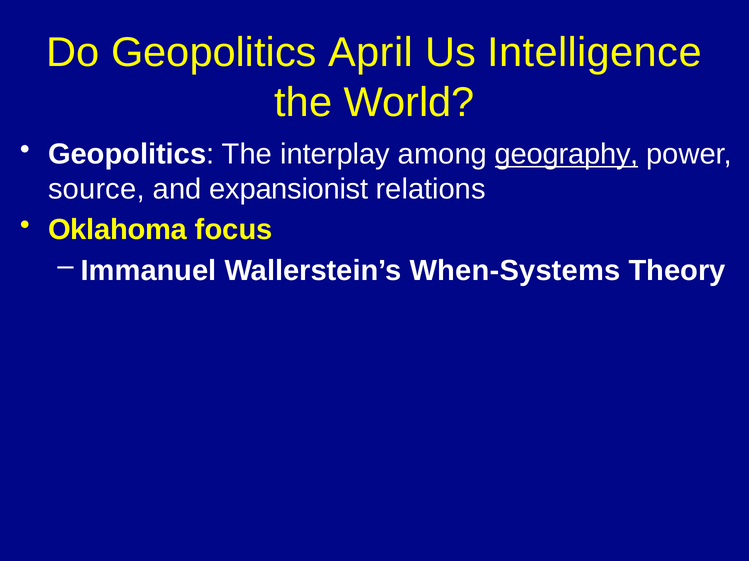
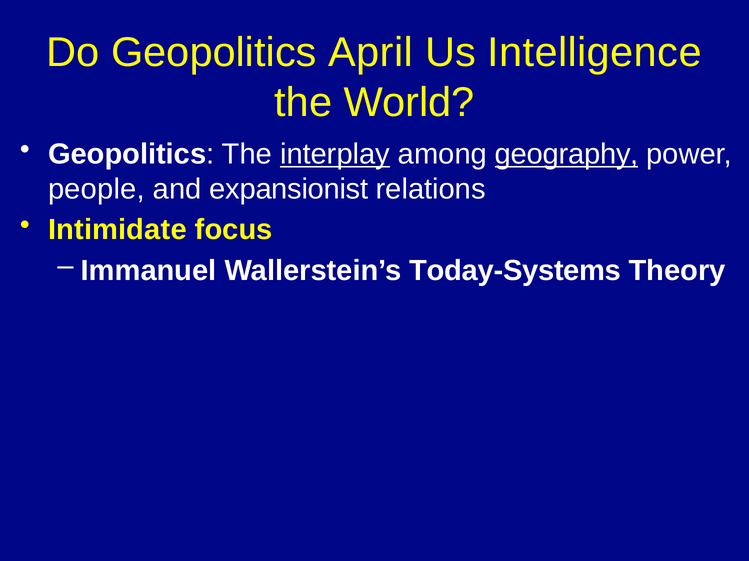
interplay underline: none -> present (335, 154)
source: source -> people (96, 189)
Oklahoma: Oklahoma -> Intimidate (117, 230)
When-Systems: When-Systems -> Today-Systems (515, 271)
